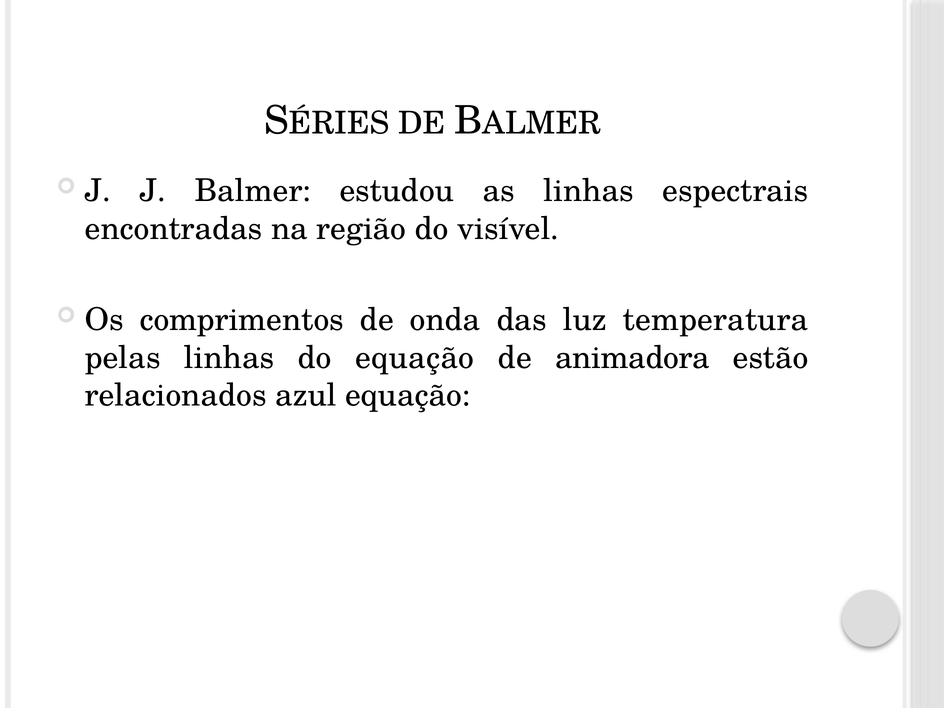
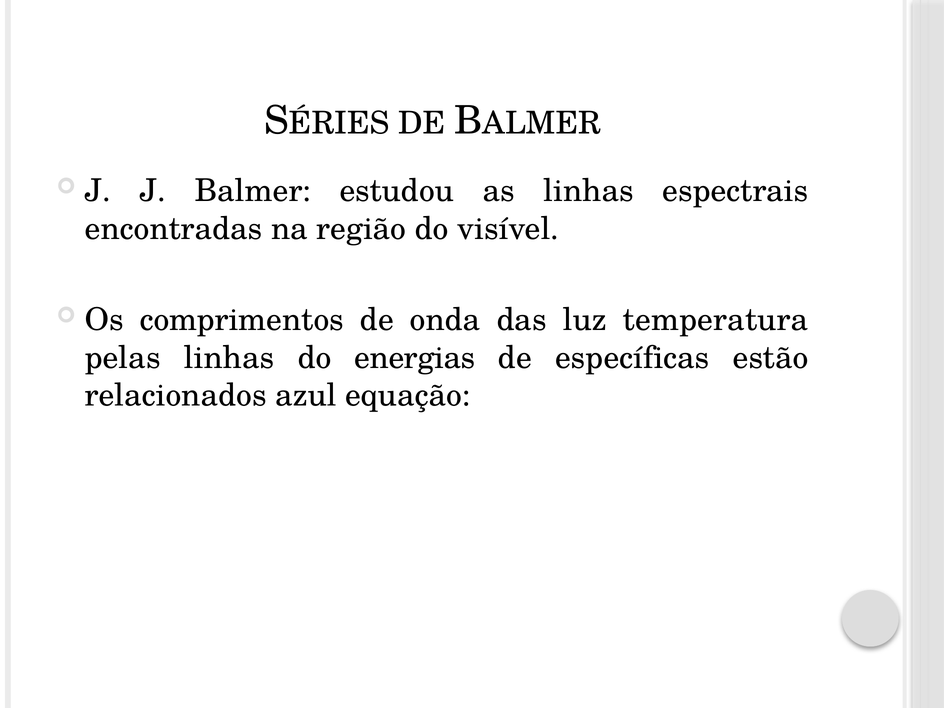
do equação: equação -> energias (415, 358)
animadora: animadora -> específicas (632, 358)
